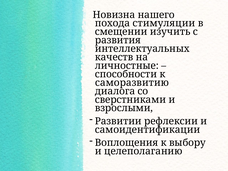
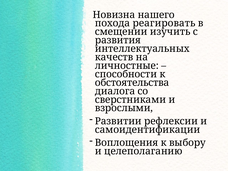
стимуляции: стимуляции -> реагировать (164, 23)
саморазвитию: саморазвитию -> обстоятельства (132, 83)
